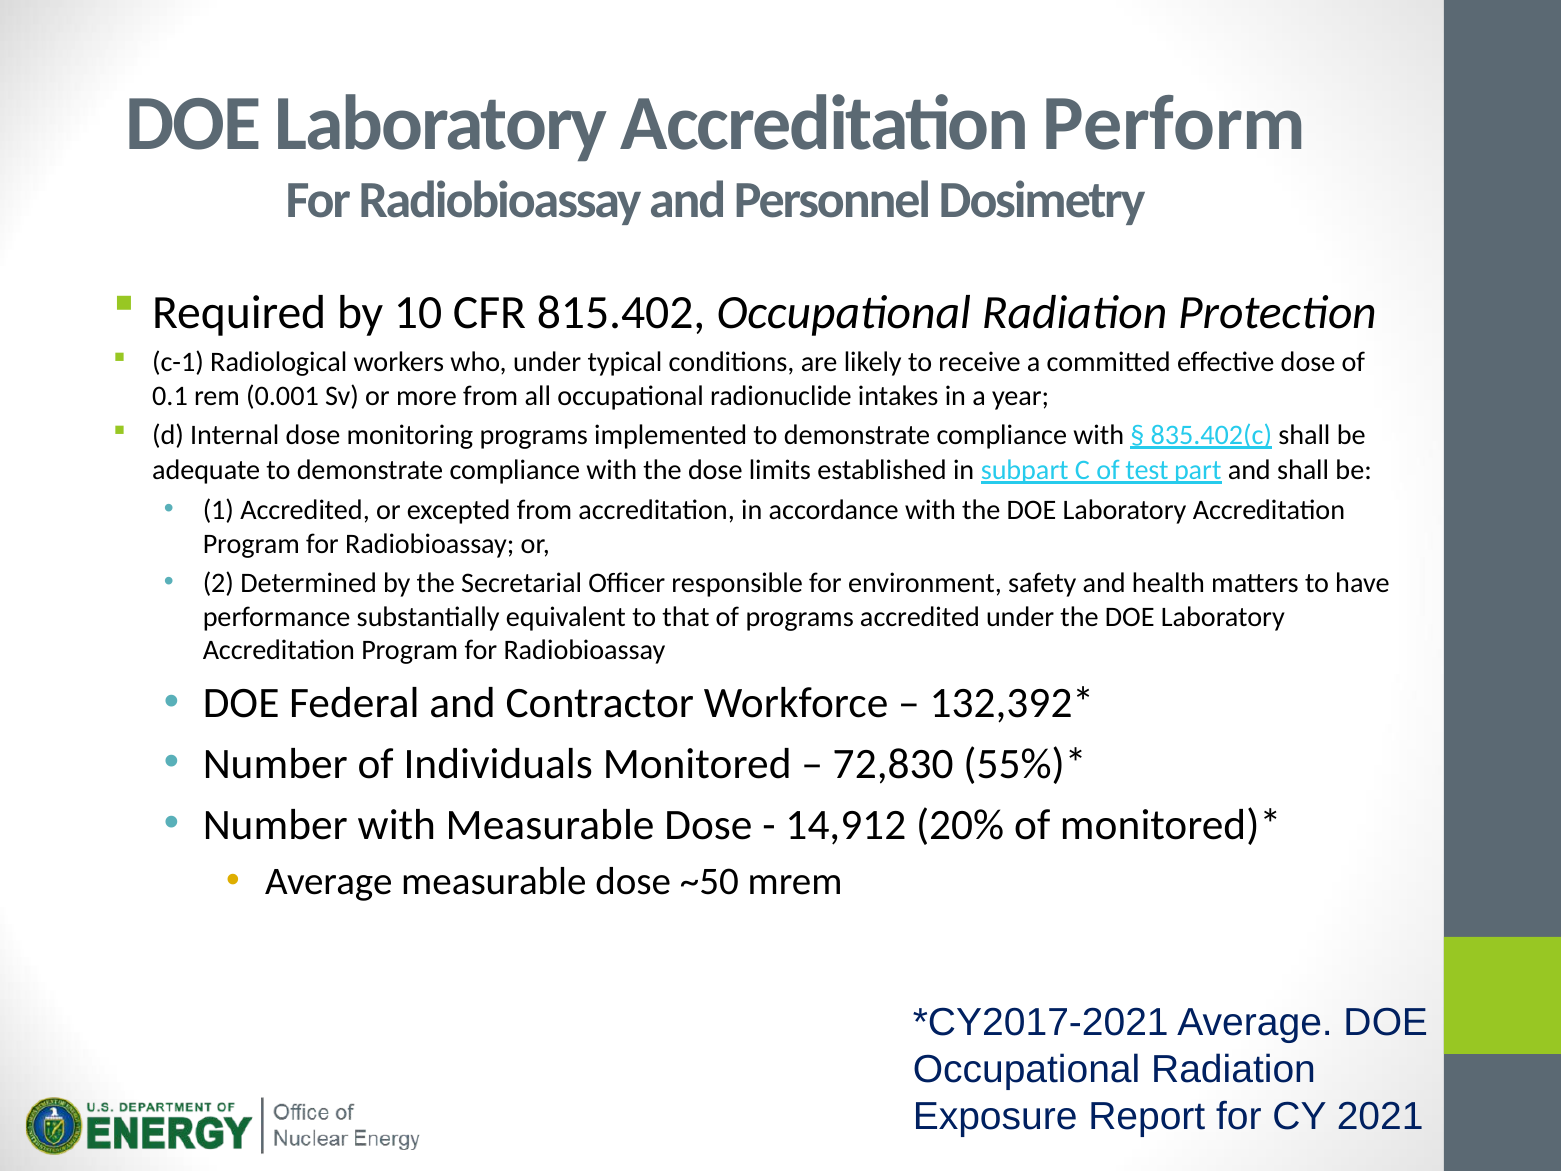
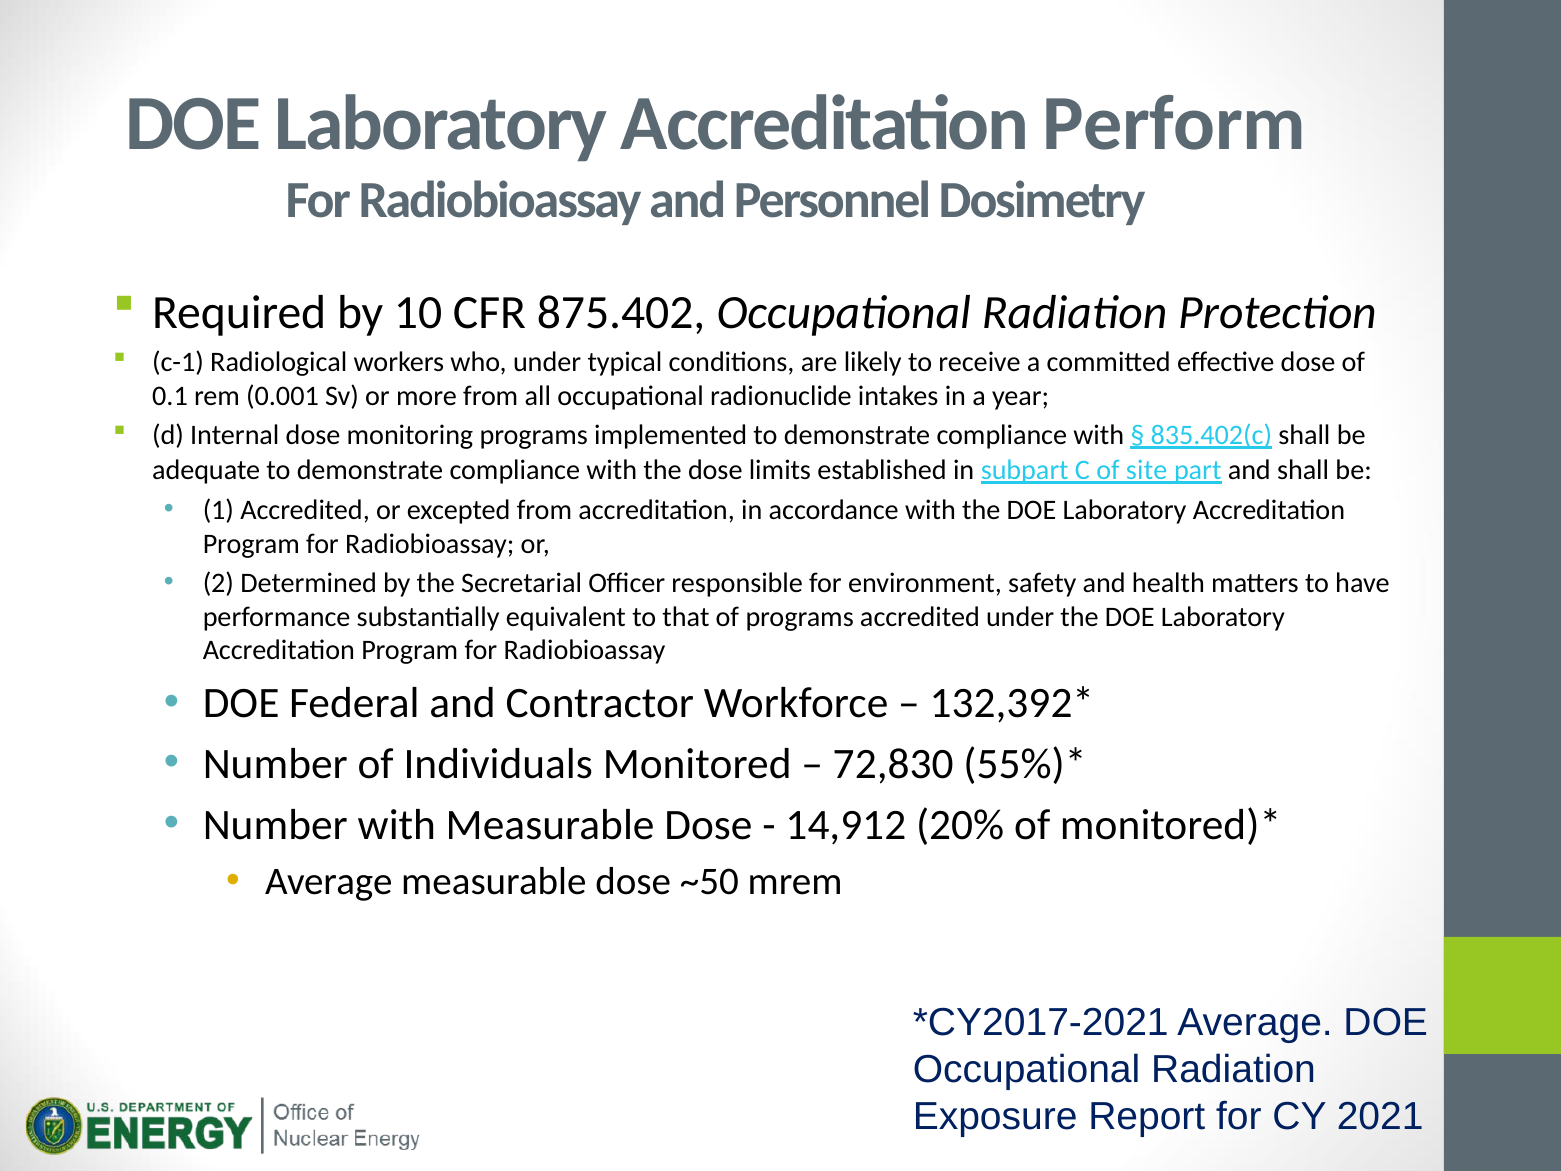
815.402: 815.402 -> 875.402 (621, 313)
test: test -> site (1147, 470)
